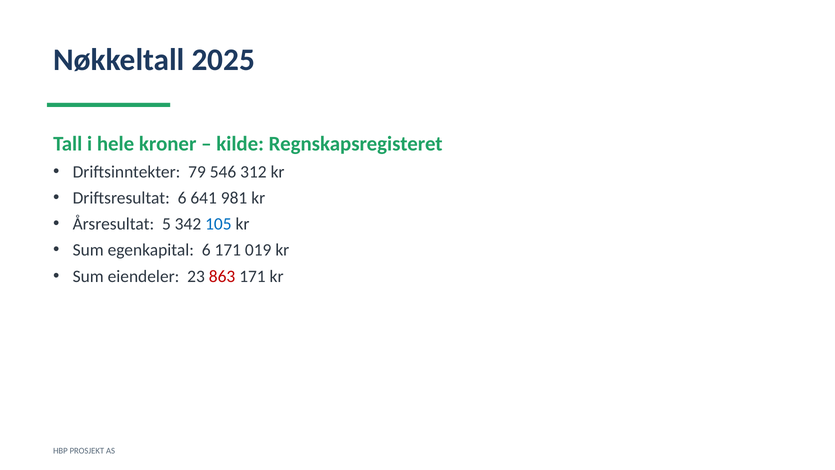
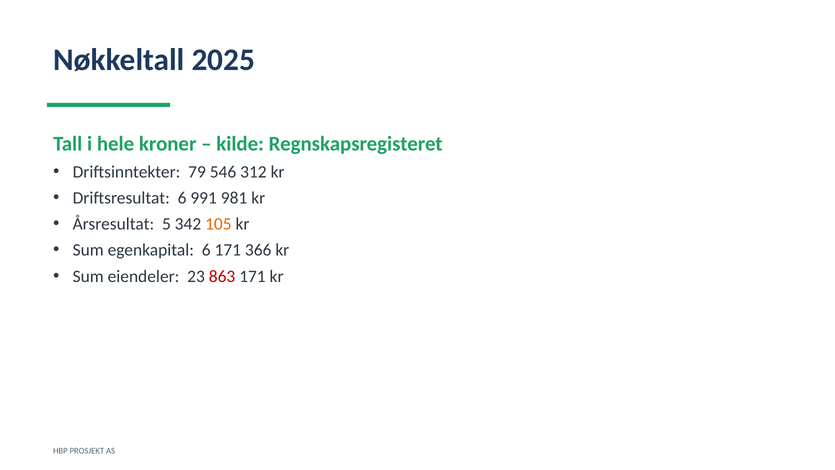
641: 641 -> 991 (204, 198)
105 colour: blue -> orange (218, 224)
019: 019 -> 366 (258, 250)
